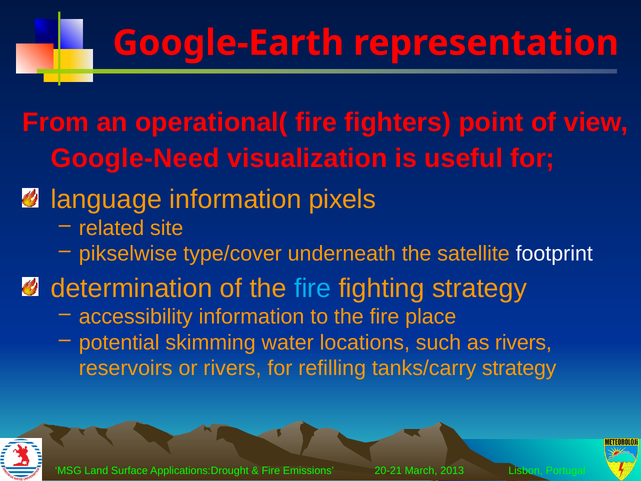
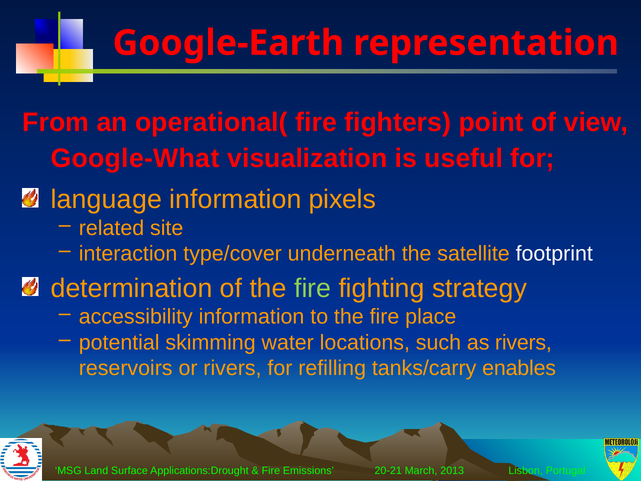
Google-Need: Google-Need -> Google-What (135, 158)
pikselwise: pikselwise -> interaction (128, 254)
fire colour: light blue -> light green (313, 288)
tanks/carry strategy: strategy -> enables (519, 368)
